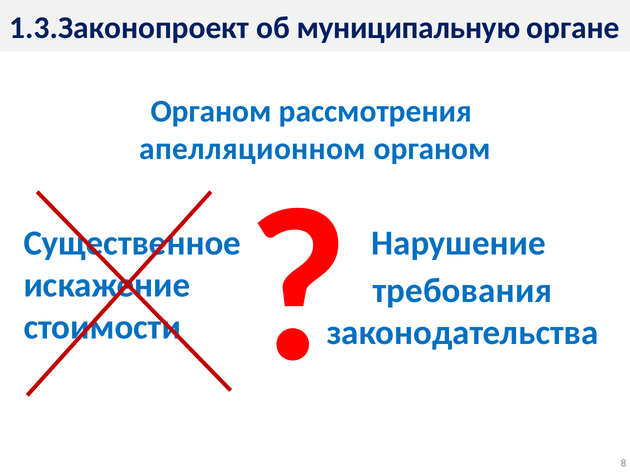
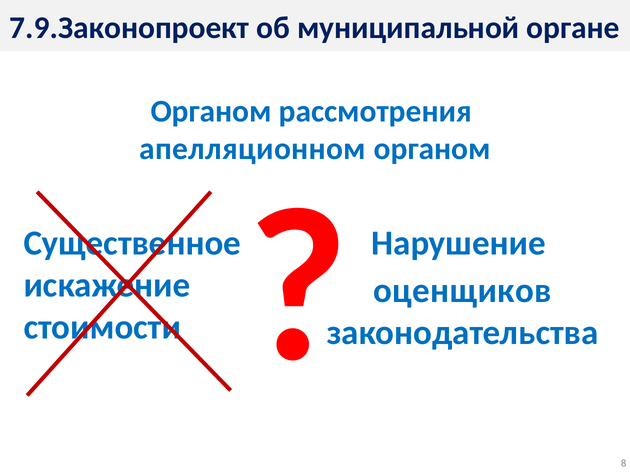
1.3.Законопроект: 1.3.Законопроект -> 7.9.Законопроект (129, 28)
муниципальную: муниципальную -> муниципальной (408, 28)
требования: требования -> оценщиков (462, 290)
